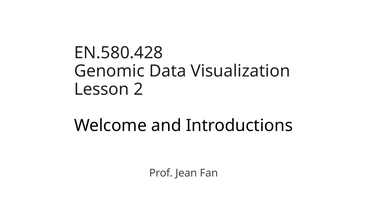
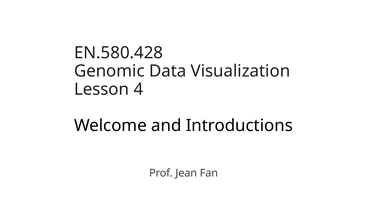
2: 2 -> 4 (138, 89)
